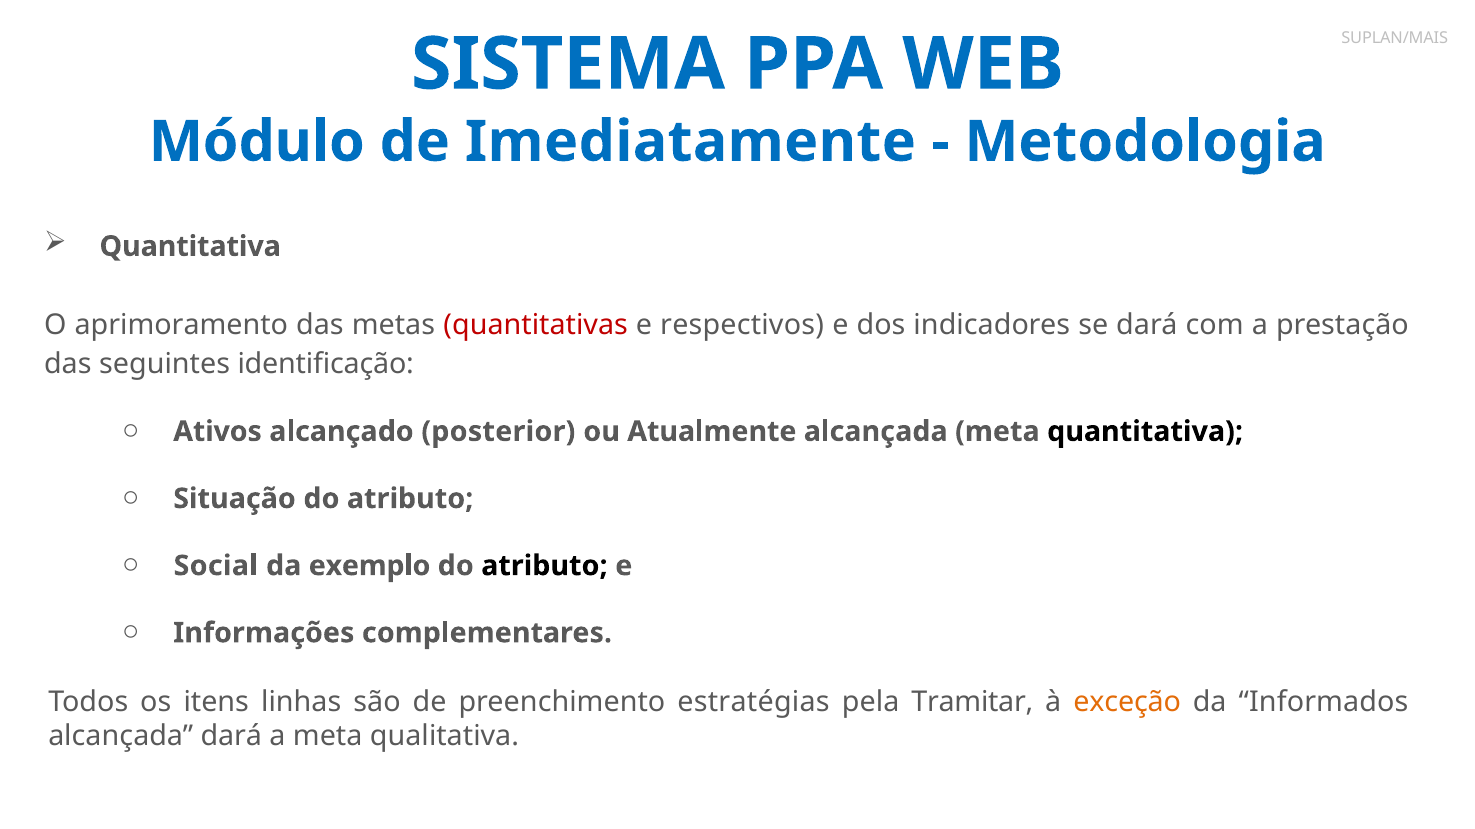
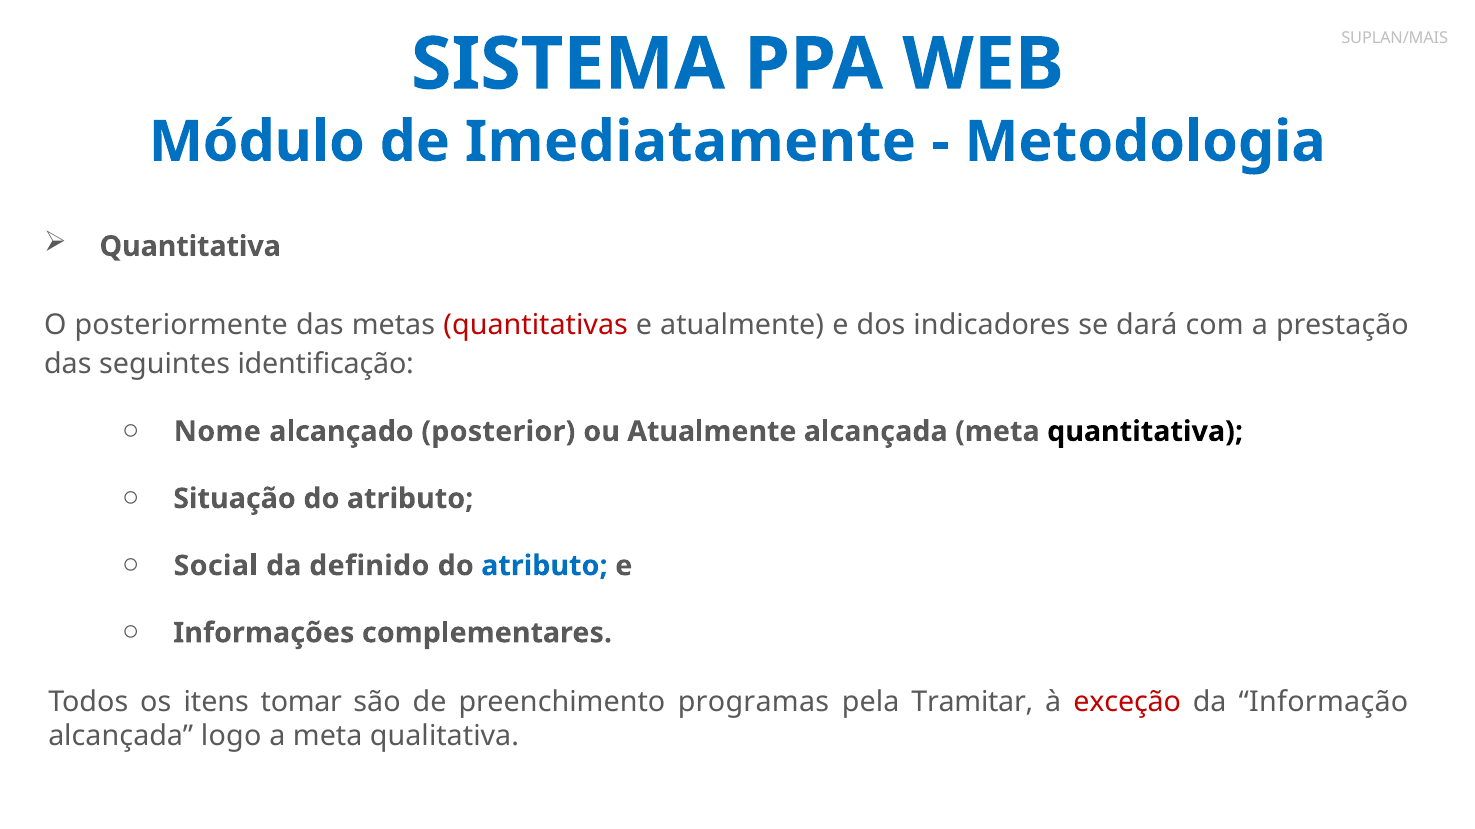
aprimoramento: aprimoramento -> posteriormente (181, 325)
e respectivos: respectivos -> atualmente (742, 325)
Ativos: Ativos -> Nome (217, 432)
exemplo: exemplo -> definido (369, 566)
atributo colour: black -> blue (544, 566)
linhas: linhas -> tomar (301, 702)
estratégias: estratégias -> programas (754, 702)
exceção colour: orange -> red (1127, 702)
Informados: Informados -> Informação (1323, 702)
alcançada dará: dará -> logo (231, 737)
